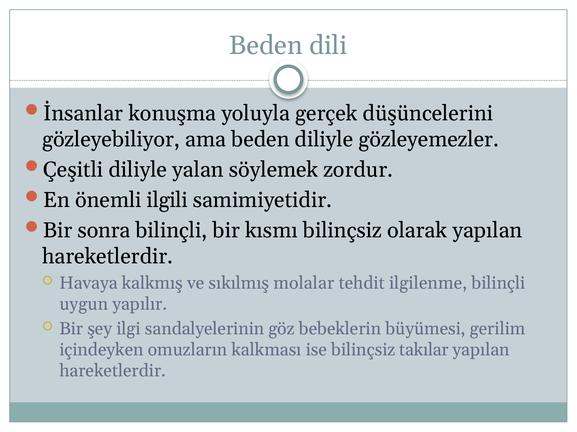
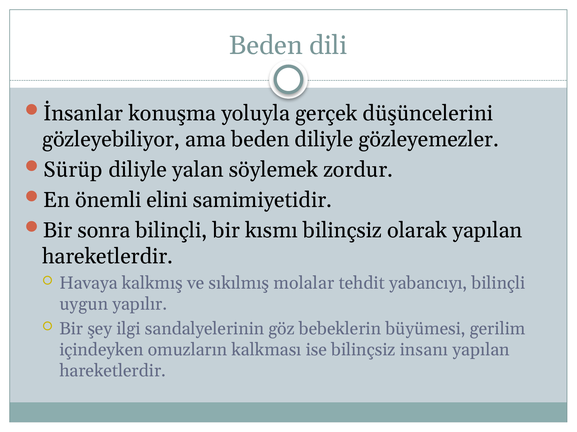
Çeşitli: Çeşitli -> Sürüp (73, 170)
ilgili: ilgili -> elini (167, 200)
ilgilenme: ilgilenme -> yabancıyı (428, 283)
takılar: takılar -> insanı (424, 350)
